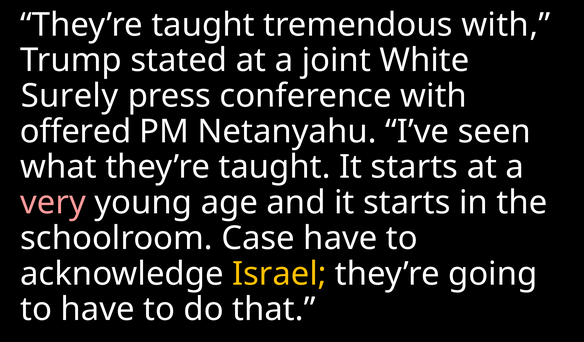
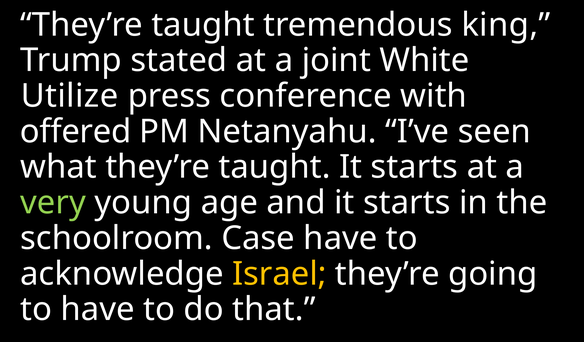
tremendous with: with -> king (506, 25)
Surely: Surely -> Utilize (69, 96)
very colour: pink -> light green (53, 203)
